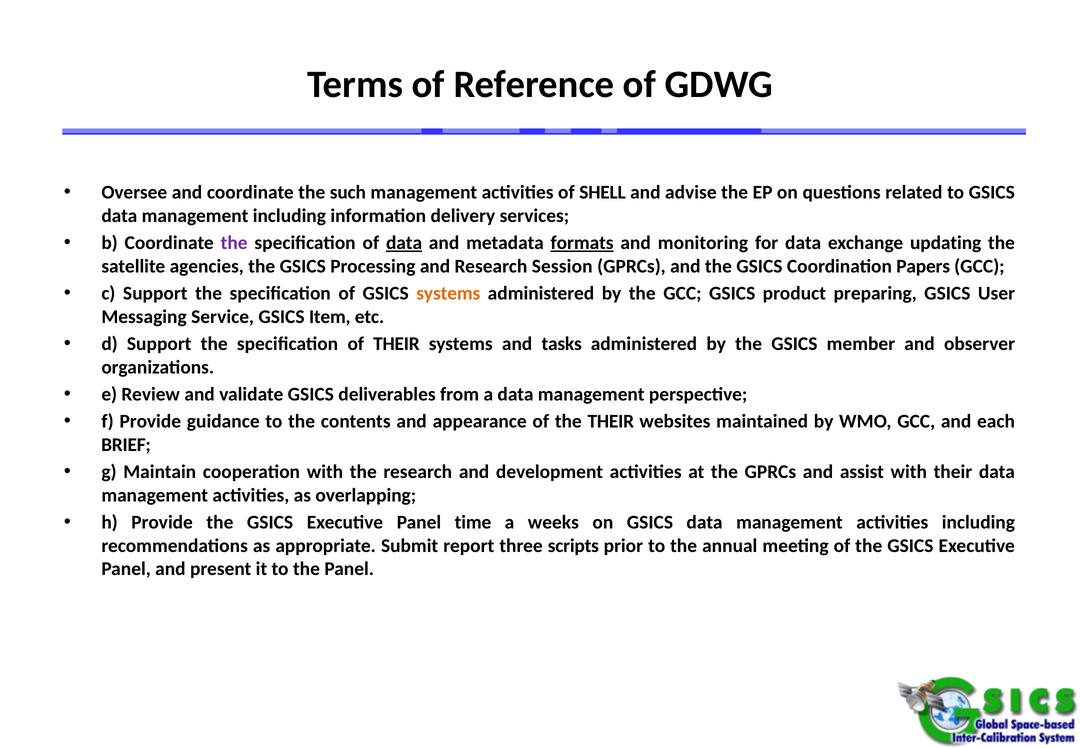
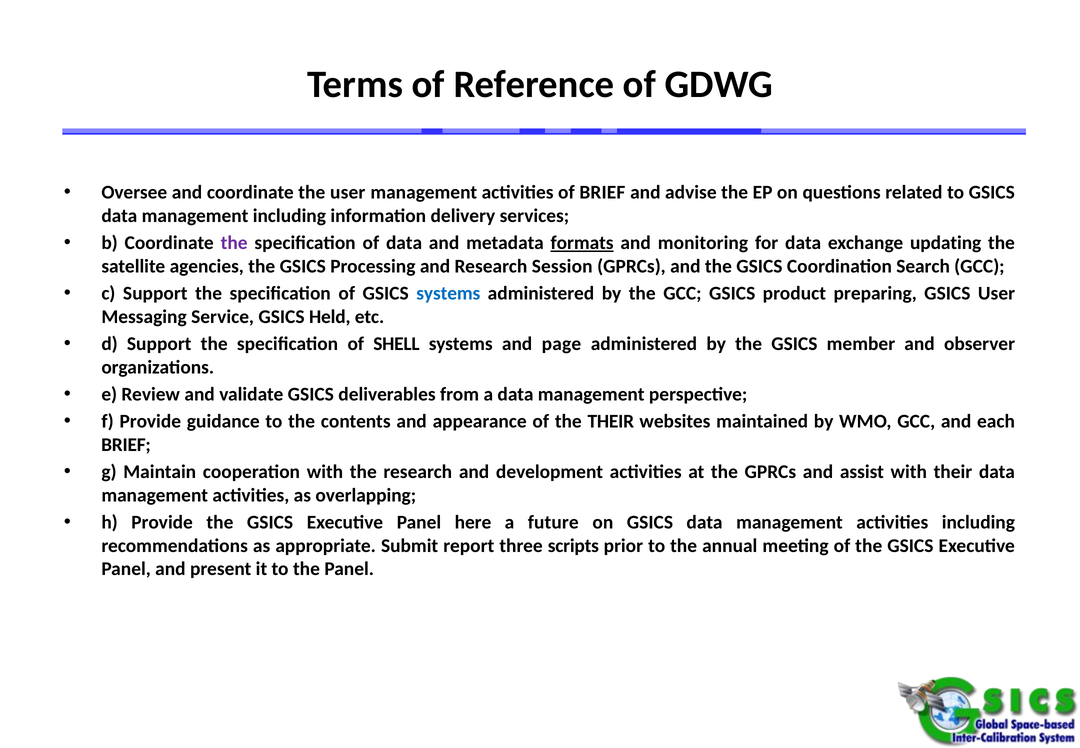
the such: such -> user (348, 192)
of SHELL: SHELL -> BRIEF (602, 192)
data underline: present -> none (404, 243)
Papers: Papers -> Search (923, 266)
systems colour: orange -> blue (448, 293)
Item: Item -> Held (330, 317)
of THEIR: THEIR -> SHELL (396, 344)
tasks: tasks -> page (561, 344)
time: time -> here (473, 522)
weeks: weeks -> future (553, 522)
